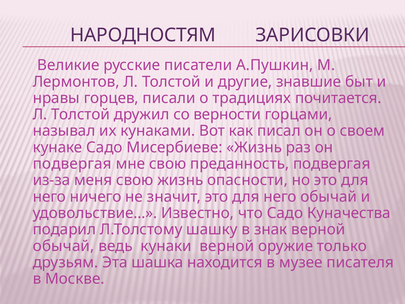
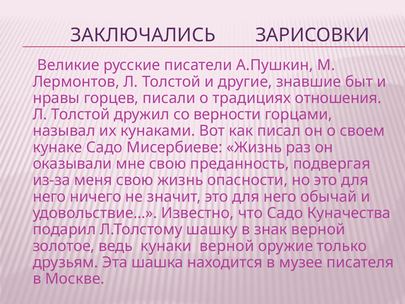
НАРОДНОСТЯМ: НАРОДНОСТЯМ -> ЗАКЛЮЧАЛИСЬ (143, 35)
почитается: почитается -> отношения (338, 98)
подвергая: подвергая -> оказывали (72, 164)
обычай: обычай -> золотое (64, 246)
